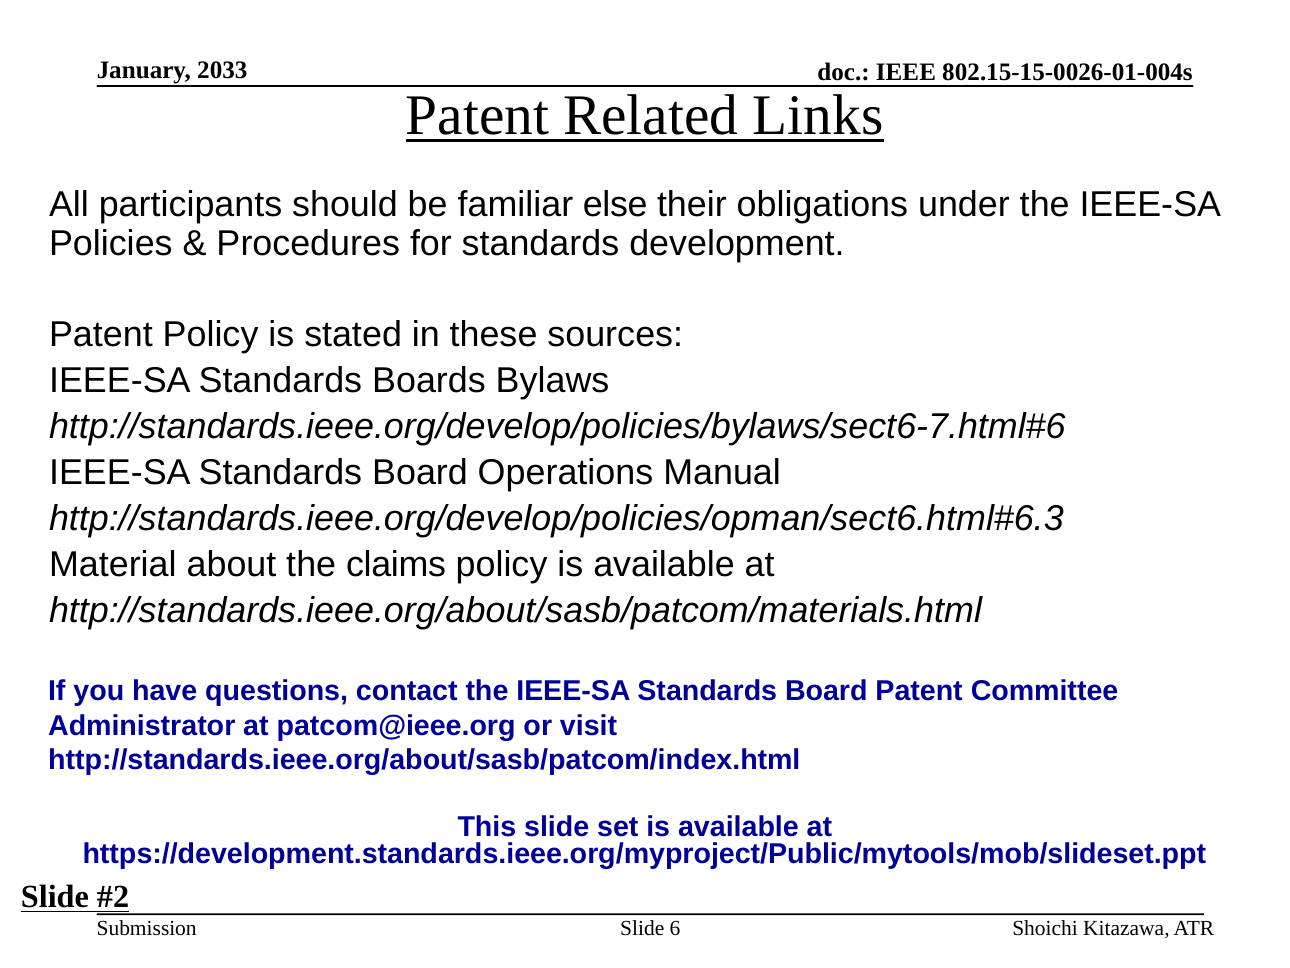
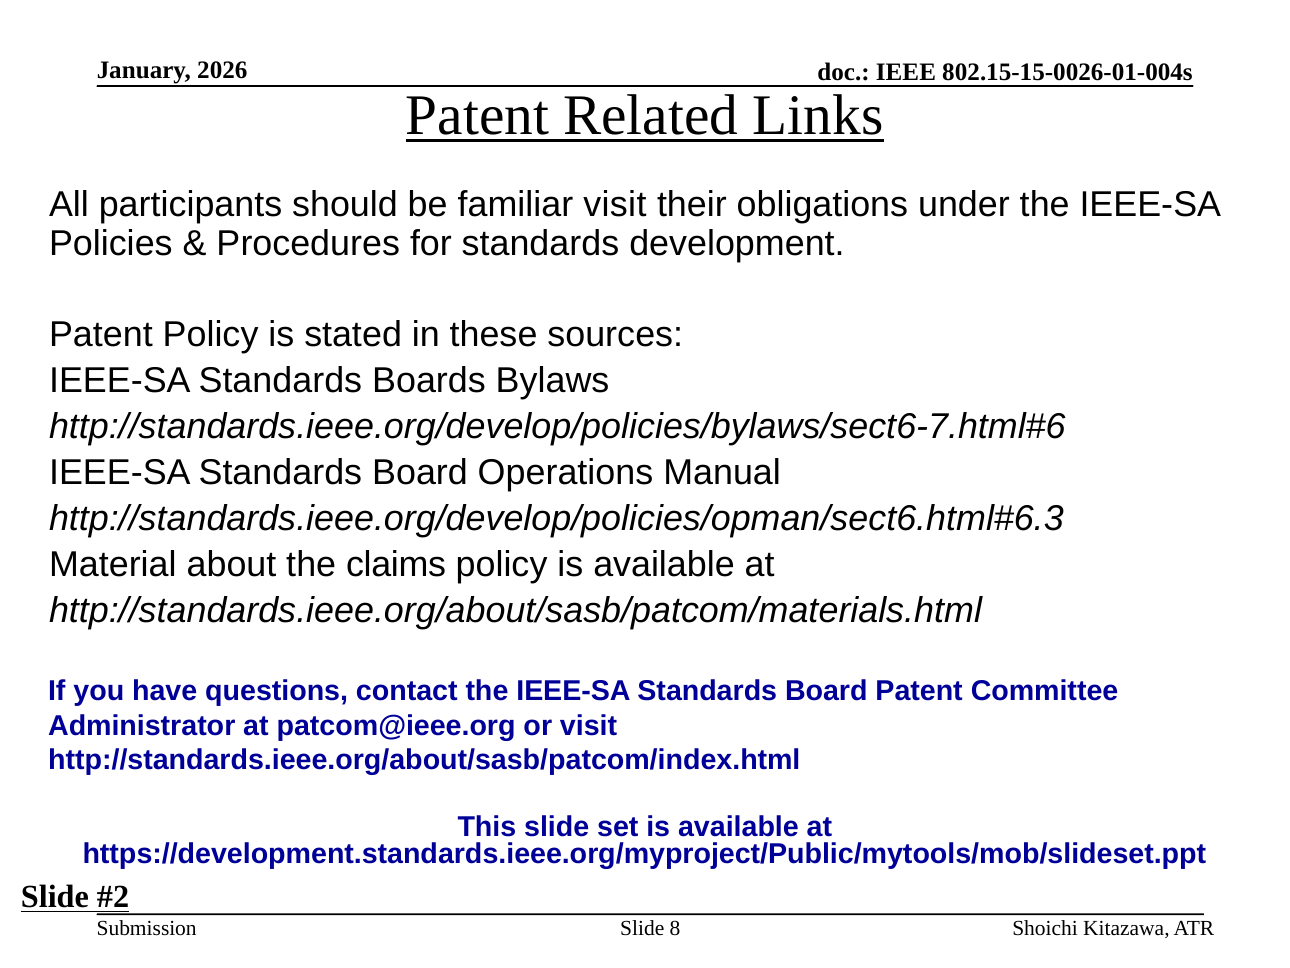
2033: 2033 -> 2026 (222, 70)
familiar else: else -> visit (615, 204)
6: 6 -> 8 (675, 928)
